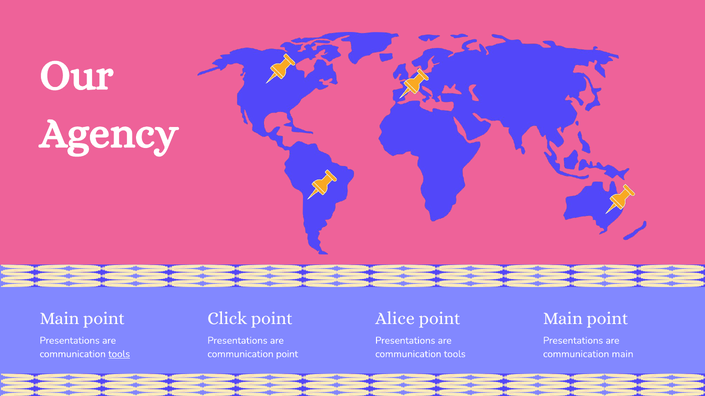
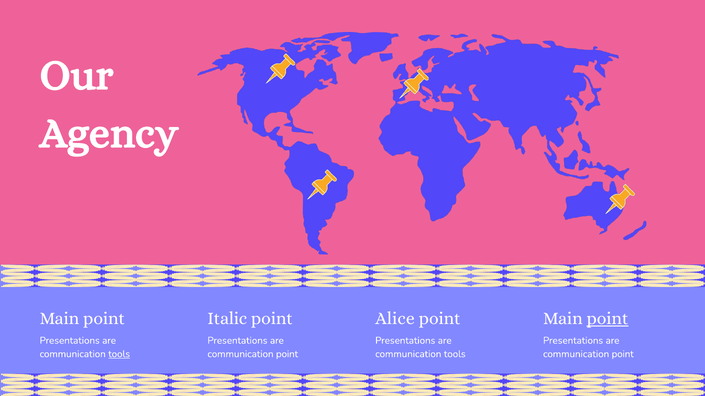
Click: Click -> Italic (227, 319)
point underline: none -> present (608, 319)
main: main -> point (623, 354)
